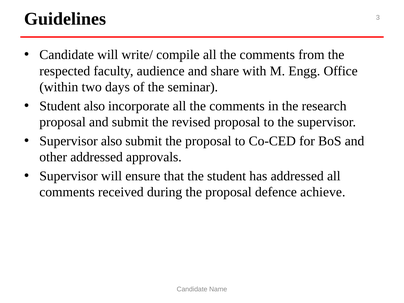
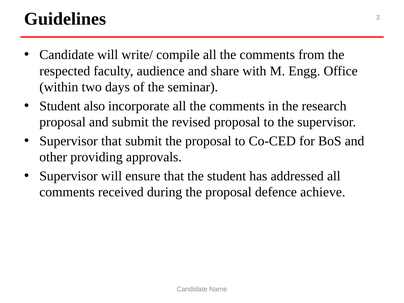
Supervisor also: also -> that (111, 141)
other addressed: addressed -> providing (97, 157)
